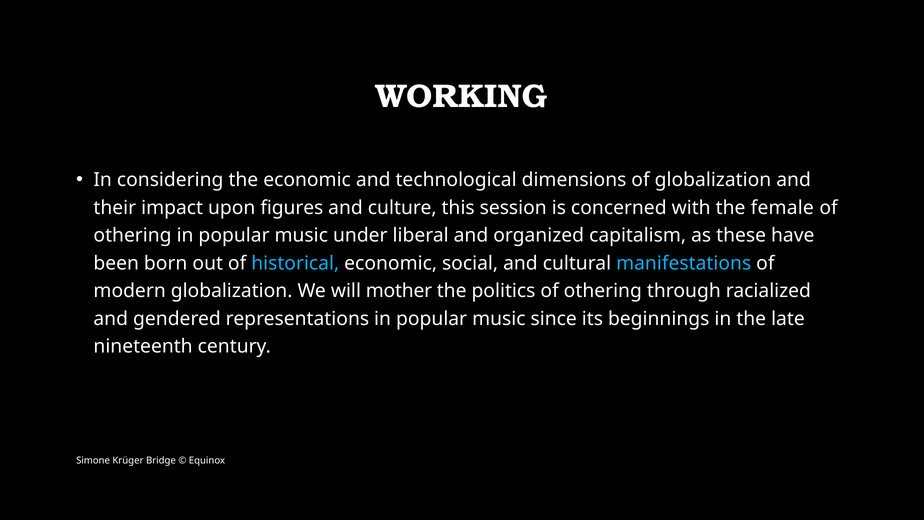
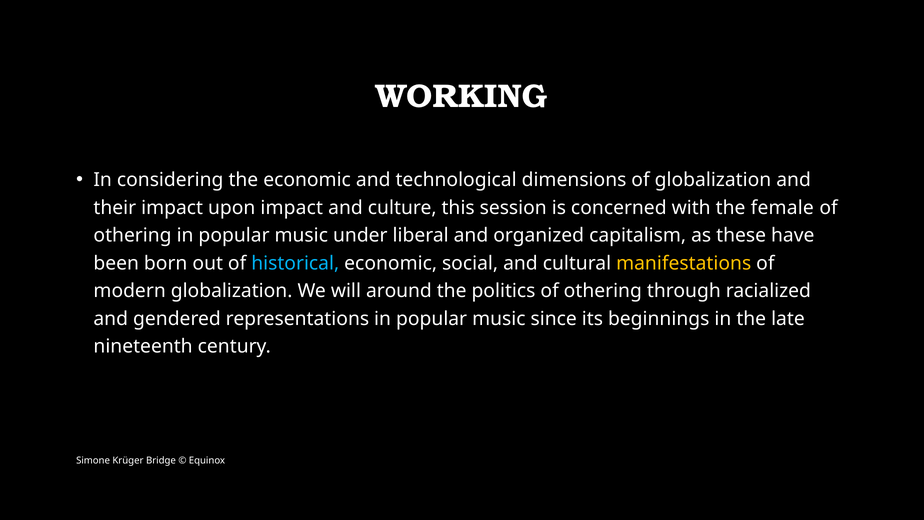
upon figures: figures -> impact (292, 208)
manifestations colour: light blue -> yellow (684, 263)
mother: mother -> around (399, 291)
